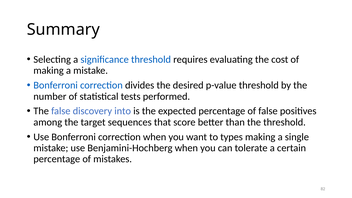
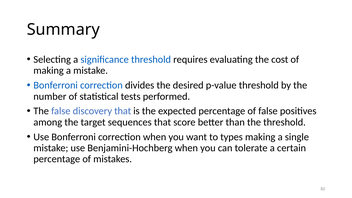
discovery into: into -> that (123, 111)
